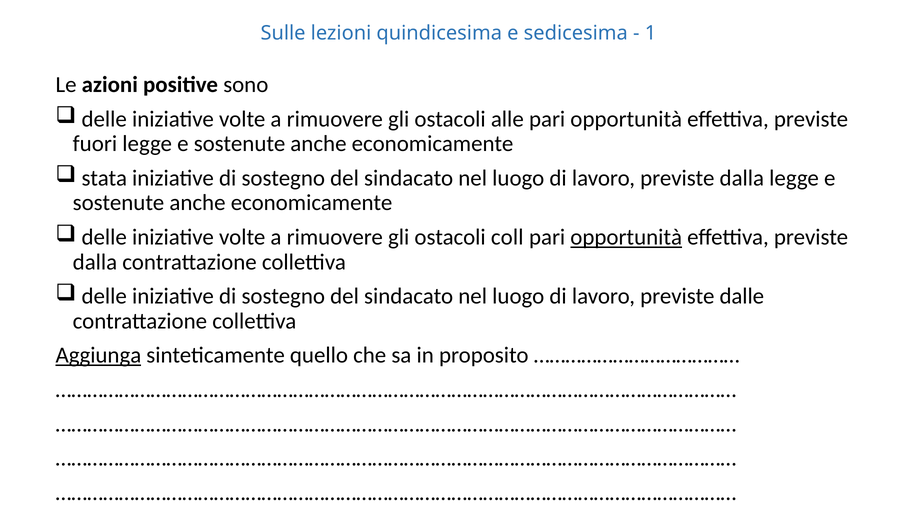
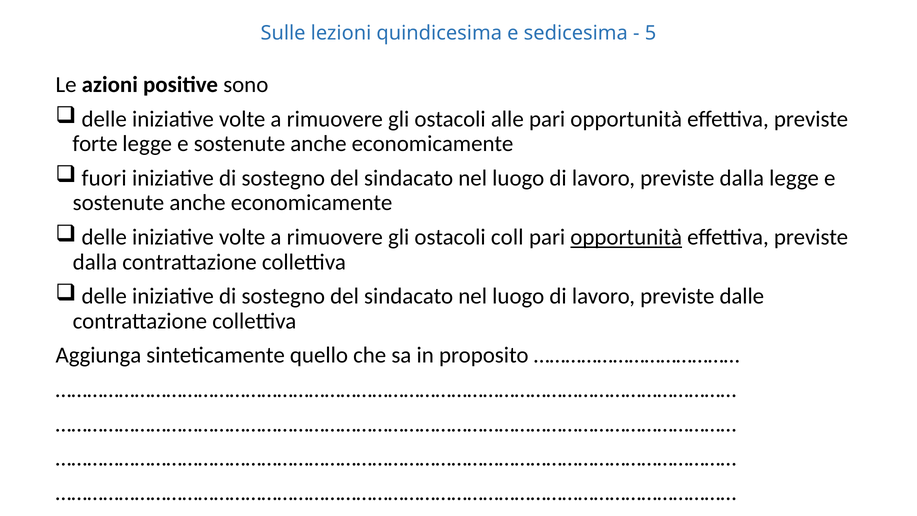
1: 1 -> 5 (650, 33)
fuori: fuori -> forte (95, 144)
stata: stata -> fuori (104, 178)
Aggiunga underline: present -> none (98, 355)
